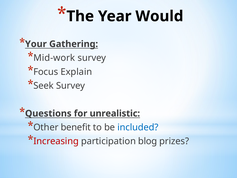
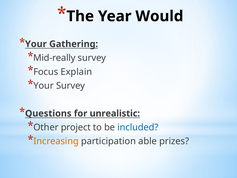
Mid-work: Mid-work -> Mid-really (54, 58)
Seek: Seek -> Your (44, 86)
benefit: benefit -> project (76, 127)
Increasing colour: red -> orange (56, 141)
blog: blog -> able (148, 141)
